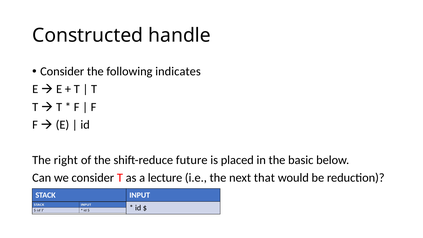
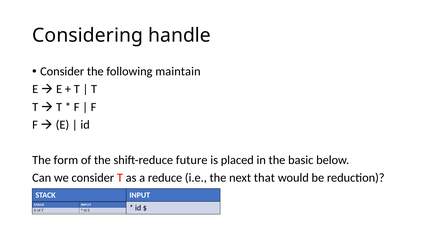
Constructed: Constructed -> Considering (88, 36)
indicates: indicates -> maintain (178, 71)
right: right -> form (66, 160)
lecture: lecture -> reduce (165, 178)
